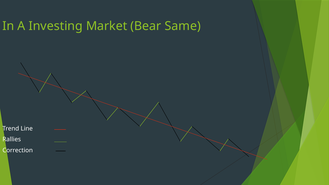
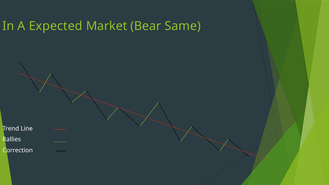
Investing: Investing -> Expected (56, 26)
